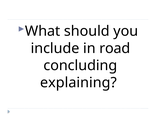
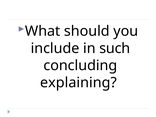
road: road -> such (115, 48)
